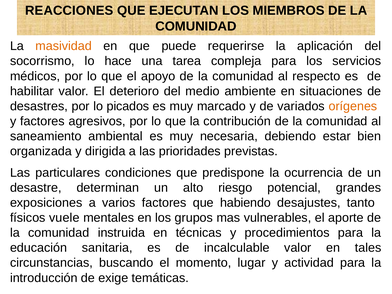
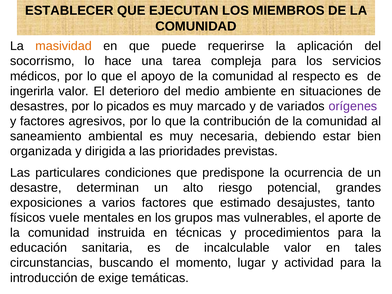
REACCIONES: REACCIONES -> ESTABLECER (69, 11)
habilitar: habilitar -> ingerirla (32, 91)
orígenes colour: orange -> purple (353, 106)
habiendo: habiendo -> estimado (245, 203)
